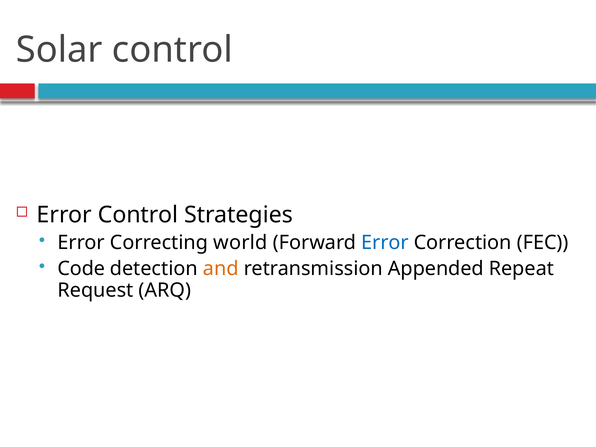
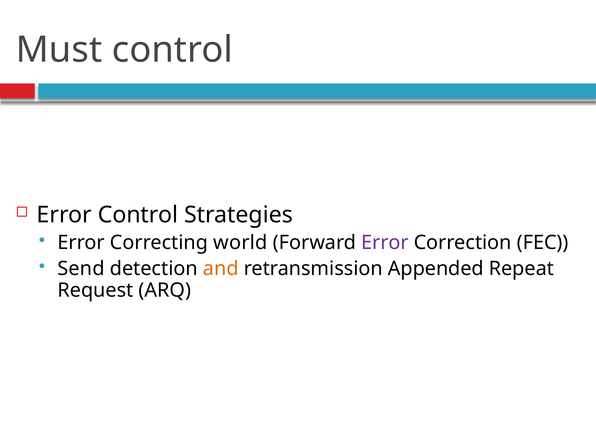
Solar: Solar -> Must (59, 50)
Error colour: blue -> purple (385, 243)
Code: Code -> Send (81, 269)
